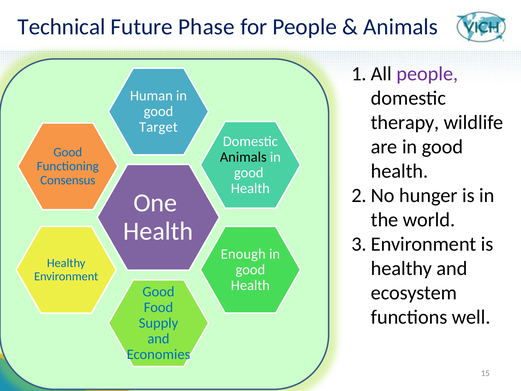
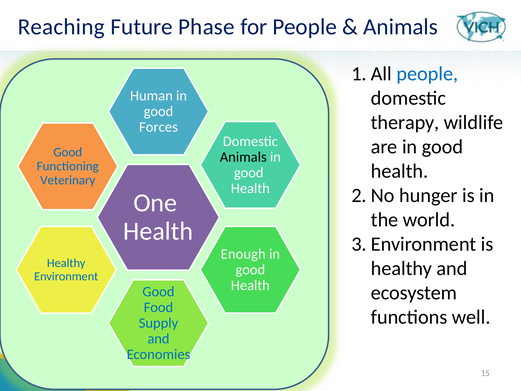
Technical: Technical -> Reaching (61, 27)
people colour: purple -> blue (427, 74)
Target: Target -> Forces (158, 127)
Consensus: Consensus -> Veterinary (68, 180)
